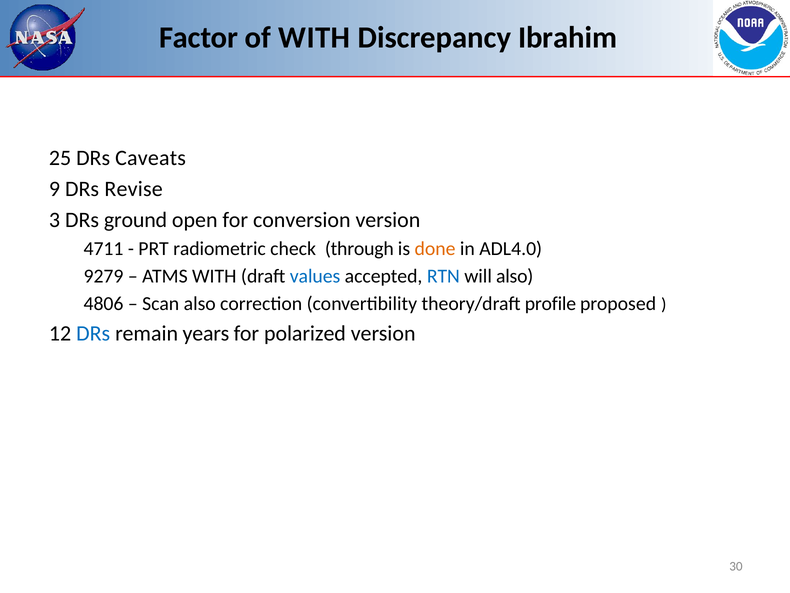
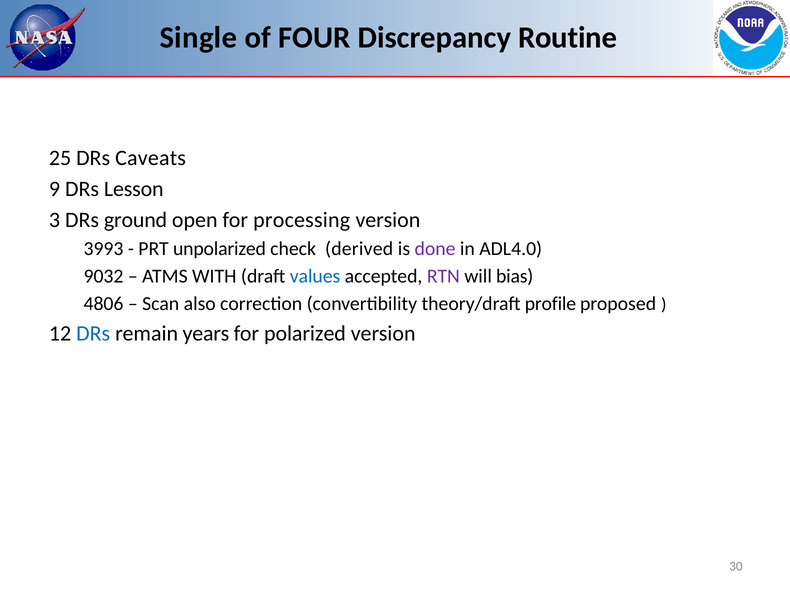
Factor: Factor -> Single (198, 38)
of WITH: WITH -> FOUR (314, 38)
Ibrahim: Ibrahim -> Routine (568, 38)
Revise: Revise -> Lesson (134, 189)
conversion: conversion -> processing (302, 220)
4711: 4711 -> 3993 (103, 248)
radiometric: radiometric -> unpolarized (220, 248)
through: through -> derived (359, 248)
done colour: orange -> purple (435, 248)
9279: 9279 -> 9032 (103, 276)
RTN colour: blue -> purple (443, 276)
will also: also -> bias (515, 276)
